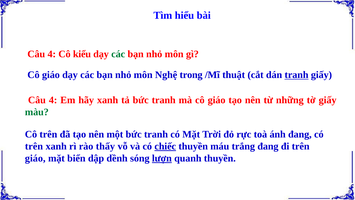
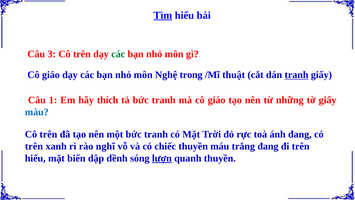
Tìm underline: none -> present (163, 15)
4: 4 -> 3 (52, 54)
kiểu: kiểu -> trên (82, 54)
4: 4 -> 1 (53, 100)
hãy xanh: xanh -> thích (108, 100)
màu colour: green -> blue (37, 112)
thấy: thấy -> nghĩ (105, 146)
chiếc underline: present -> none (165, 146)
giáo: giáo -> hiểu (35, 158)
